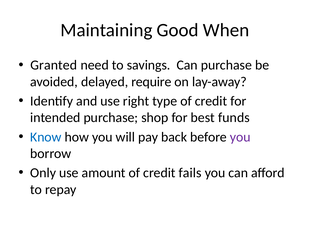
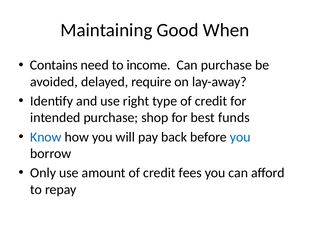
Granted: Granted -> Contains (54, 65)
savings: savings -> income (149, 65)
you colour: purple -> blue (240, 137)
fails: fails -> fees (190, 173)
